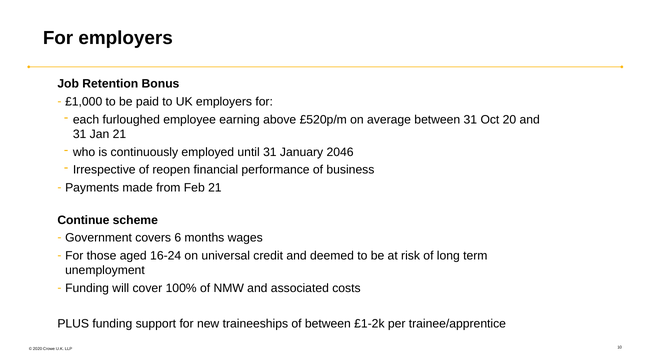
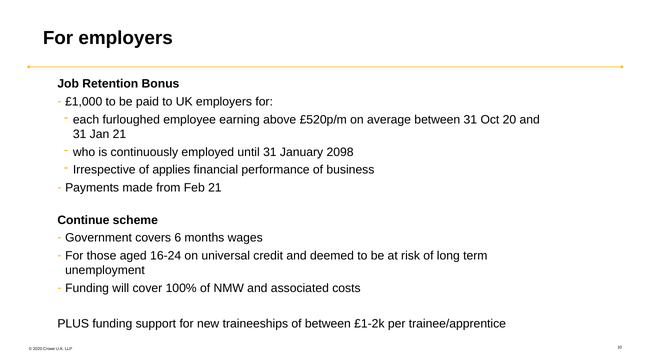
2046: 2046 -> 2098 (340, 152)
reopen: reopen -> applies (171, 170)
